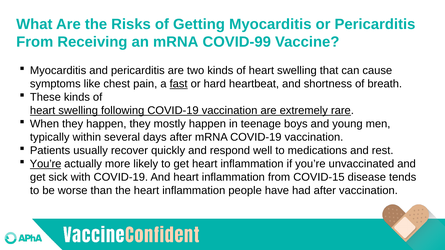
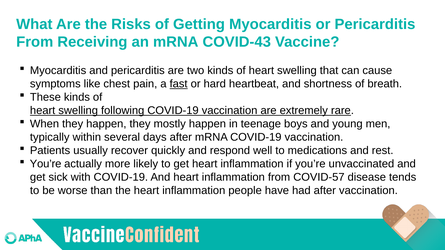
COVID-99: COVID-99 -> COVID-43 (237, 42)
You’re underline: present -> none (46, 164)
COVID-15: COVID-15 -> COVID-57 (319, 177)
